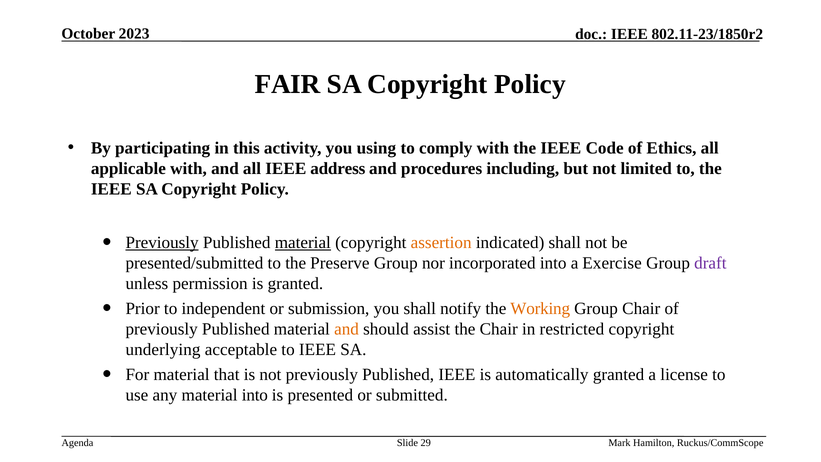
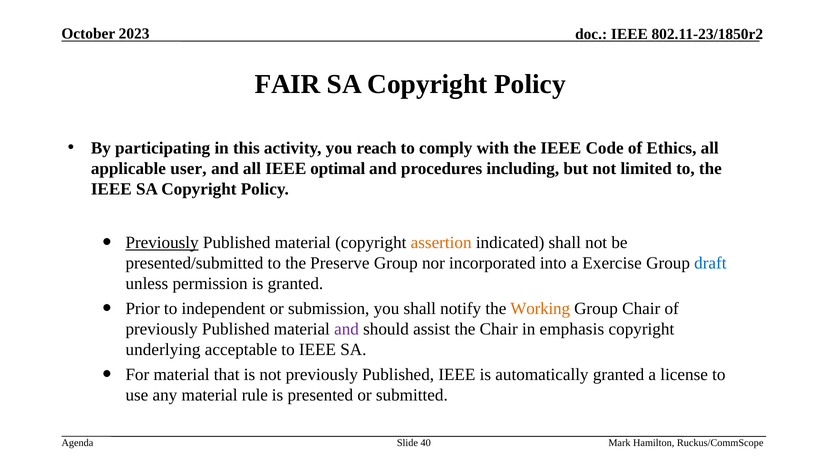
using: using -> reach (377, 148)
applicable with: with -> user (188, 169)
address: address -> optimal (338, 169)
material underline: present -> none (303, 243)
draft colour: purple -> blue (710, 263)
and colour: orange -> purple (347, 329)
restricted: restricted -> emphasis (572, 329)
material into: into -> rule (255, 395)
29: 29 -> 40 (426, 443)
